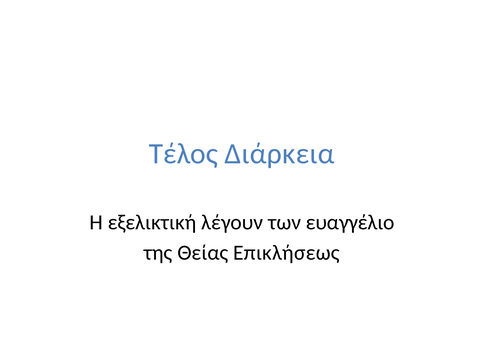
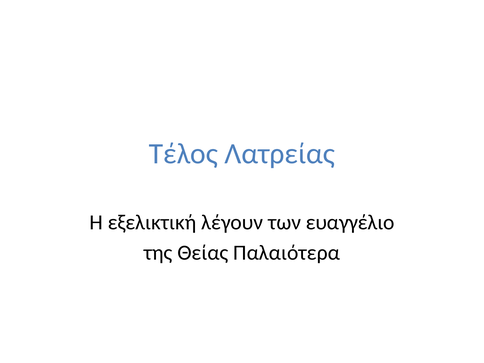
Διάρκεια: Διάρκεια -> Λατρείας (280, 154)
Επικλήσεως: Επικλήσεως -> Παλαιότερα (287, 253)
